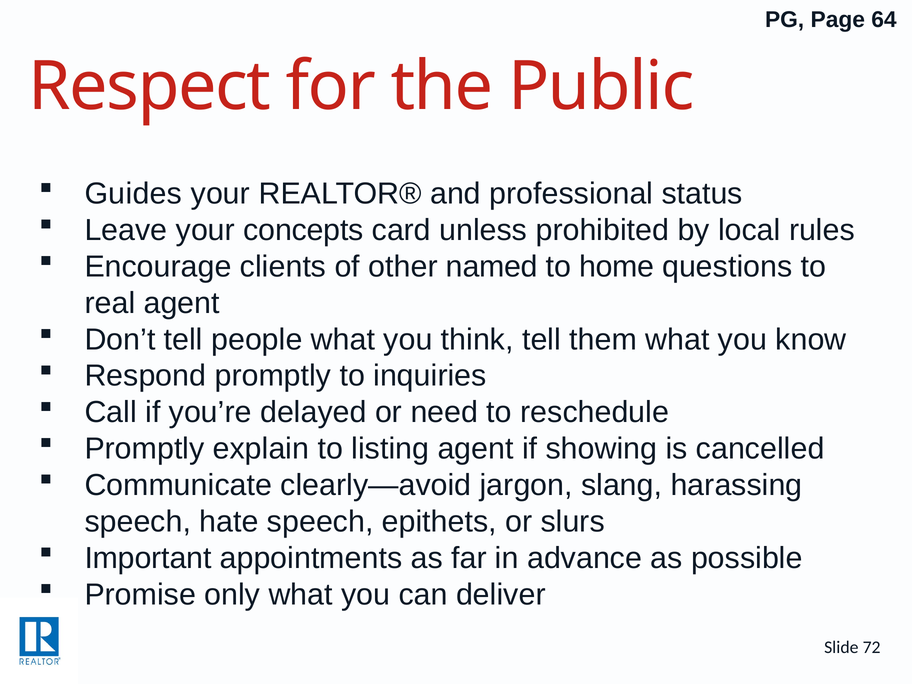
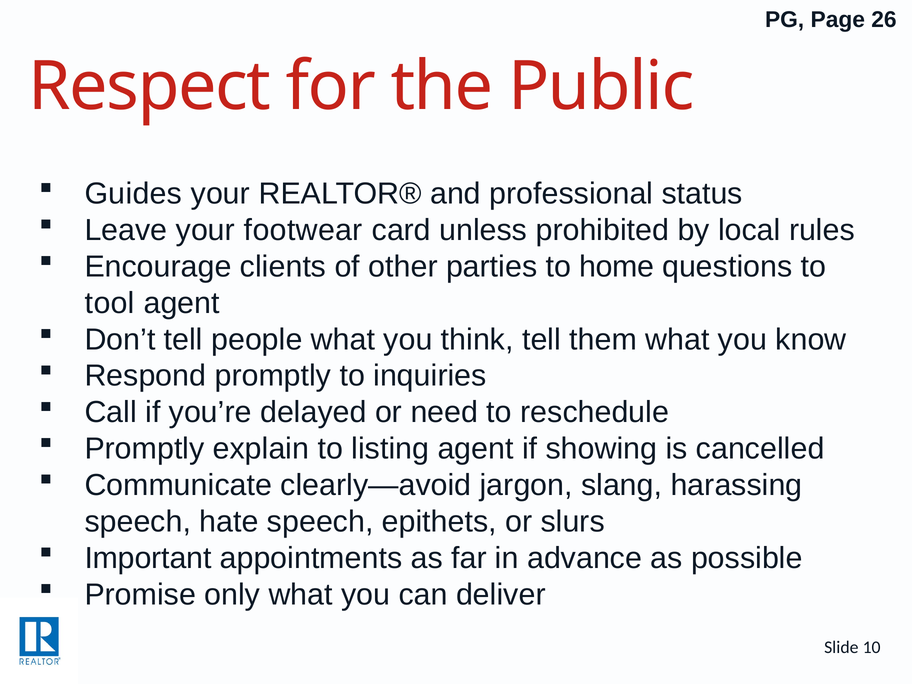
64: 64 -> 26 (884, 20)
concepts: concepts -> footwear (303, 230)
named: named -> parties (492, 267)
real: real -> tool (110, 303)
72: 72 -> 10 (872, 647)
